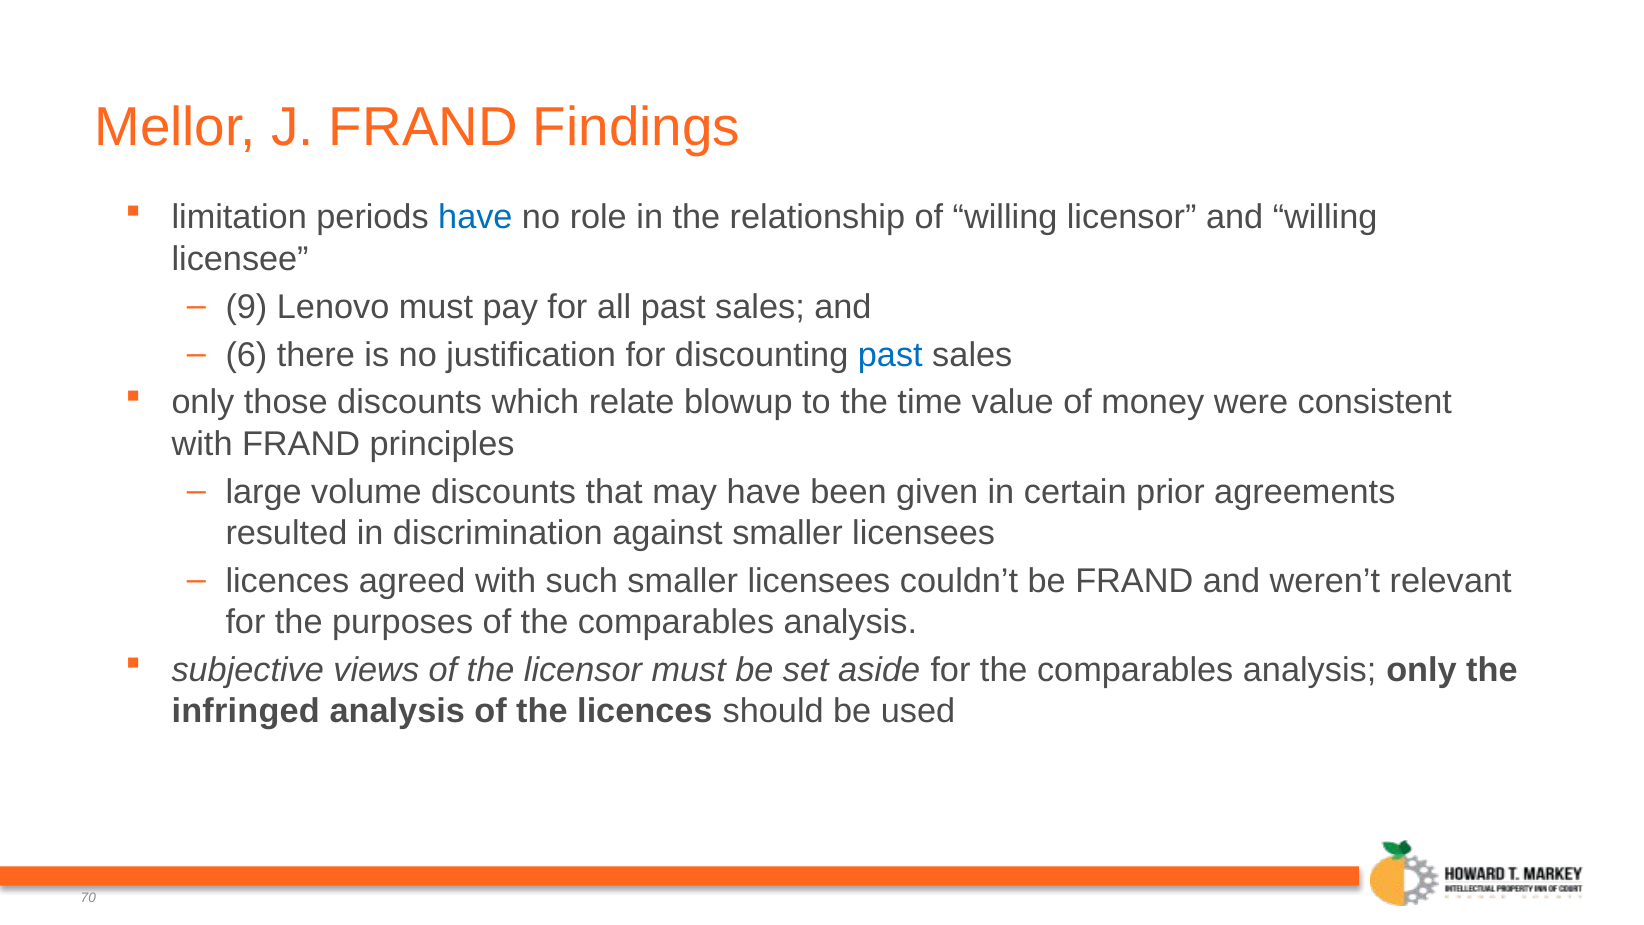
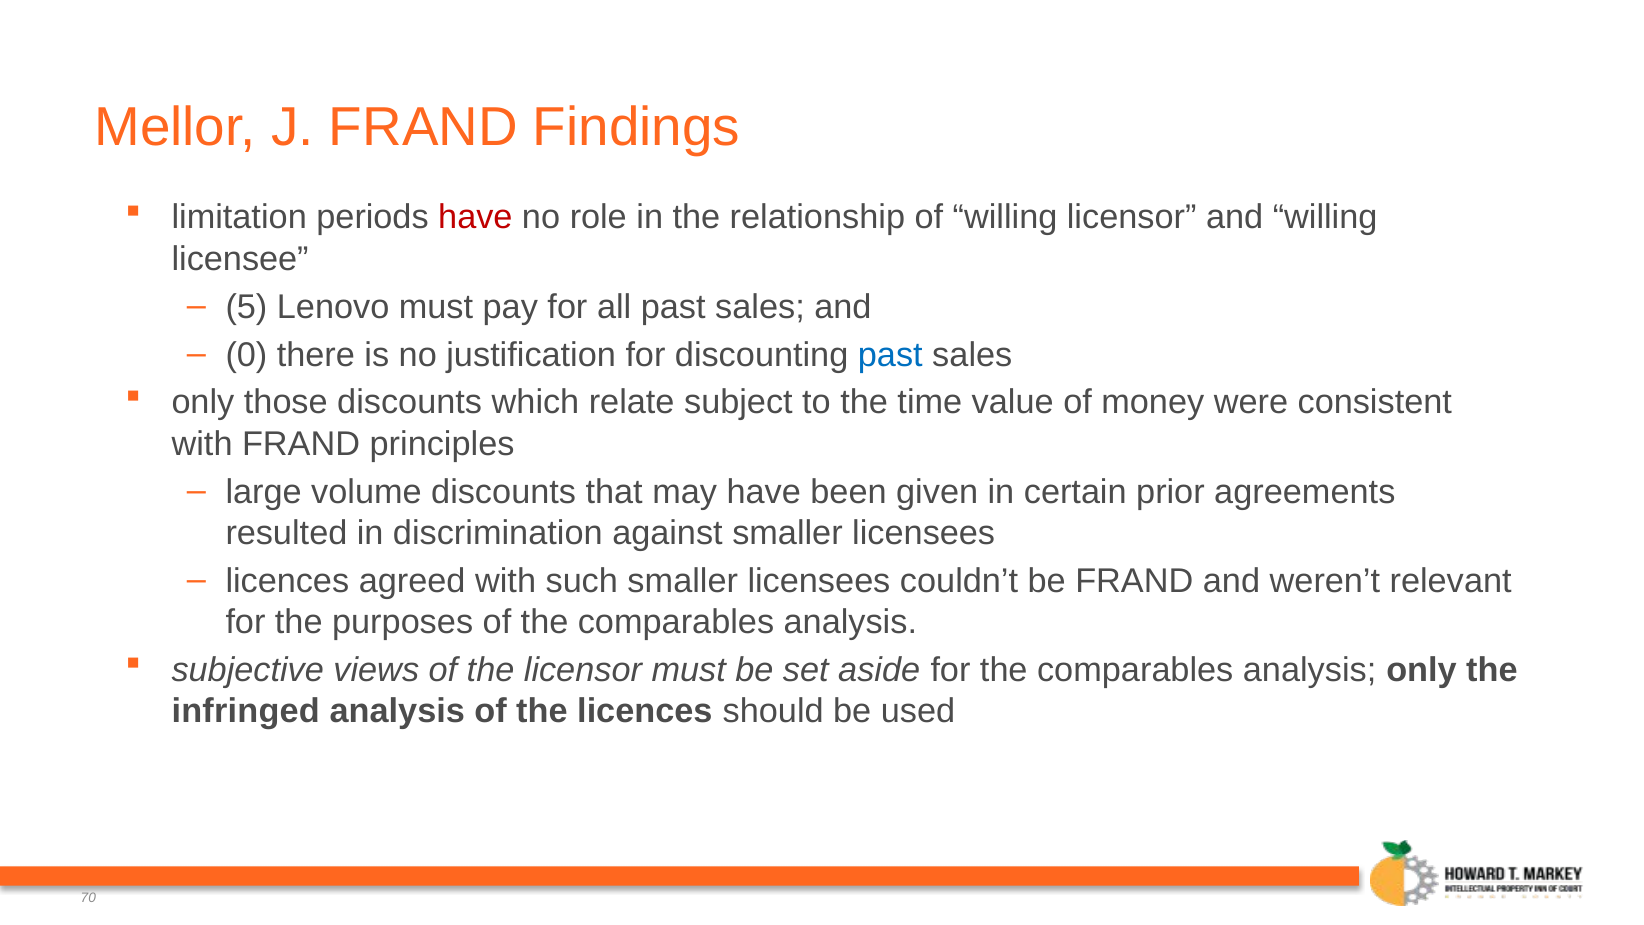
have colour: blue -> red (475, 218)
9: 9 -> 5 (246, 307)
6: 6 -> 0 (246, 355)
blowup: blowup -> subject (738, 403)
